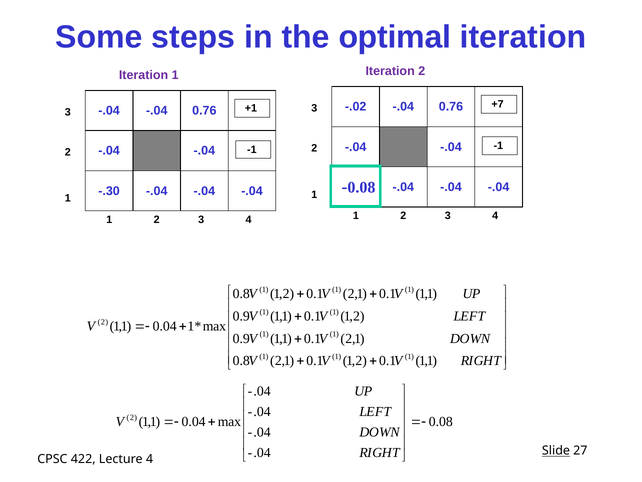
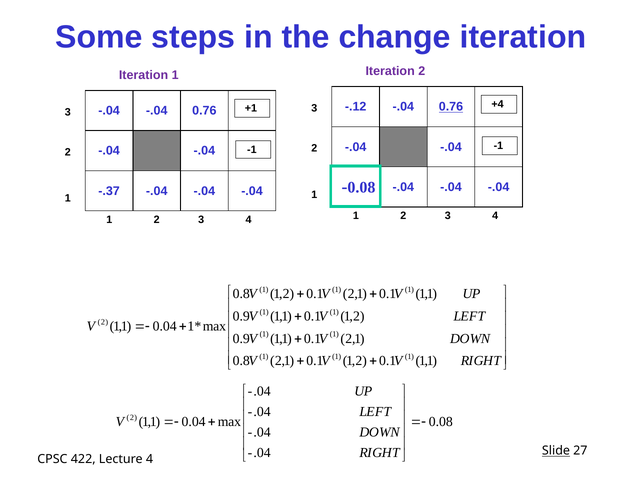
optimal: optimal -> change (395, 37)
+7: +7 -> +4 (498, 104)
-.02: -.02 -> -.12 (356, 107)
0.76 underline: none -> present (451, 107)
-.30: -.30 -> -.37 (109, 191)
